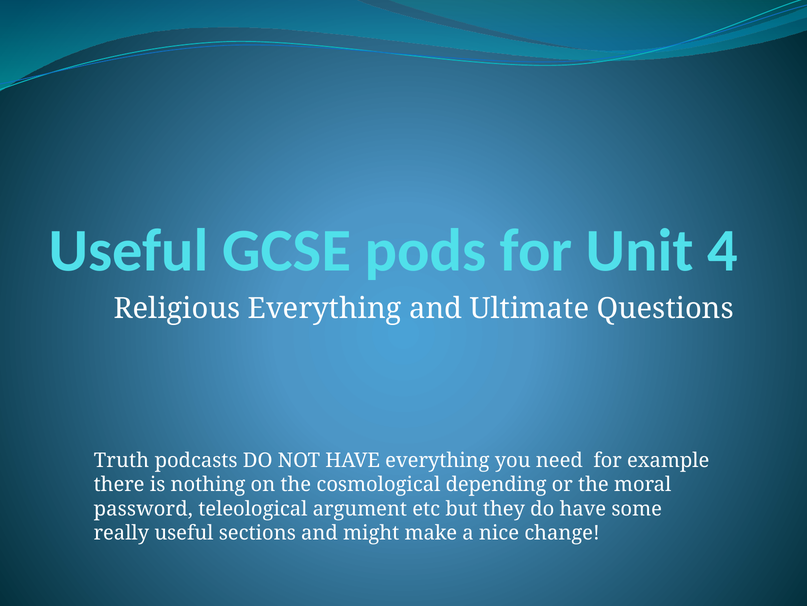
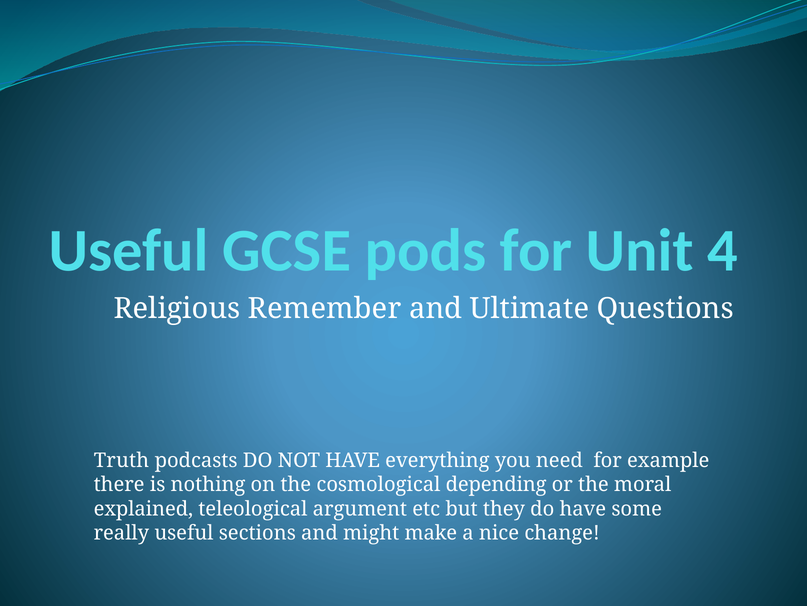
Religious Everything: Everything -> Remember (325, 308)
password: password -> explained (143, 508)
